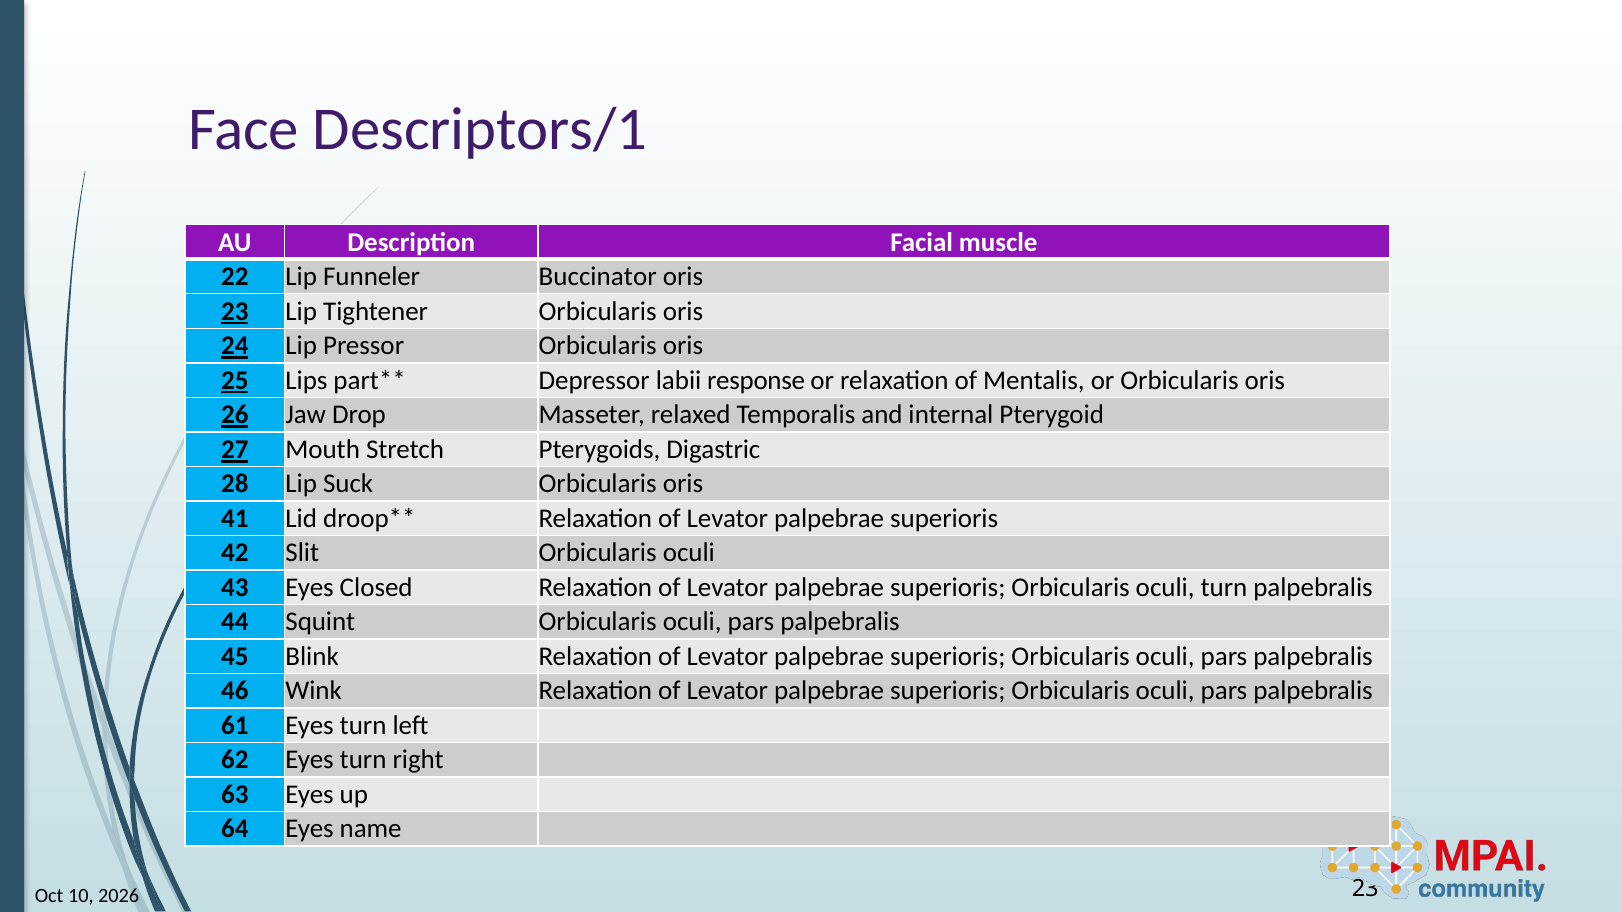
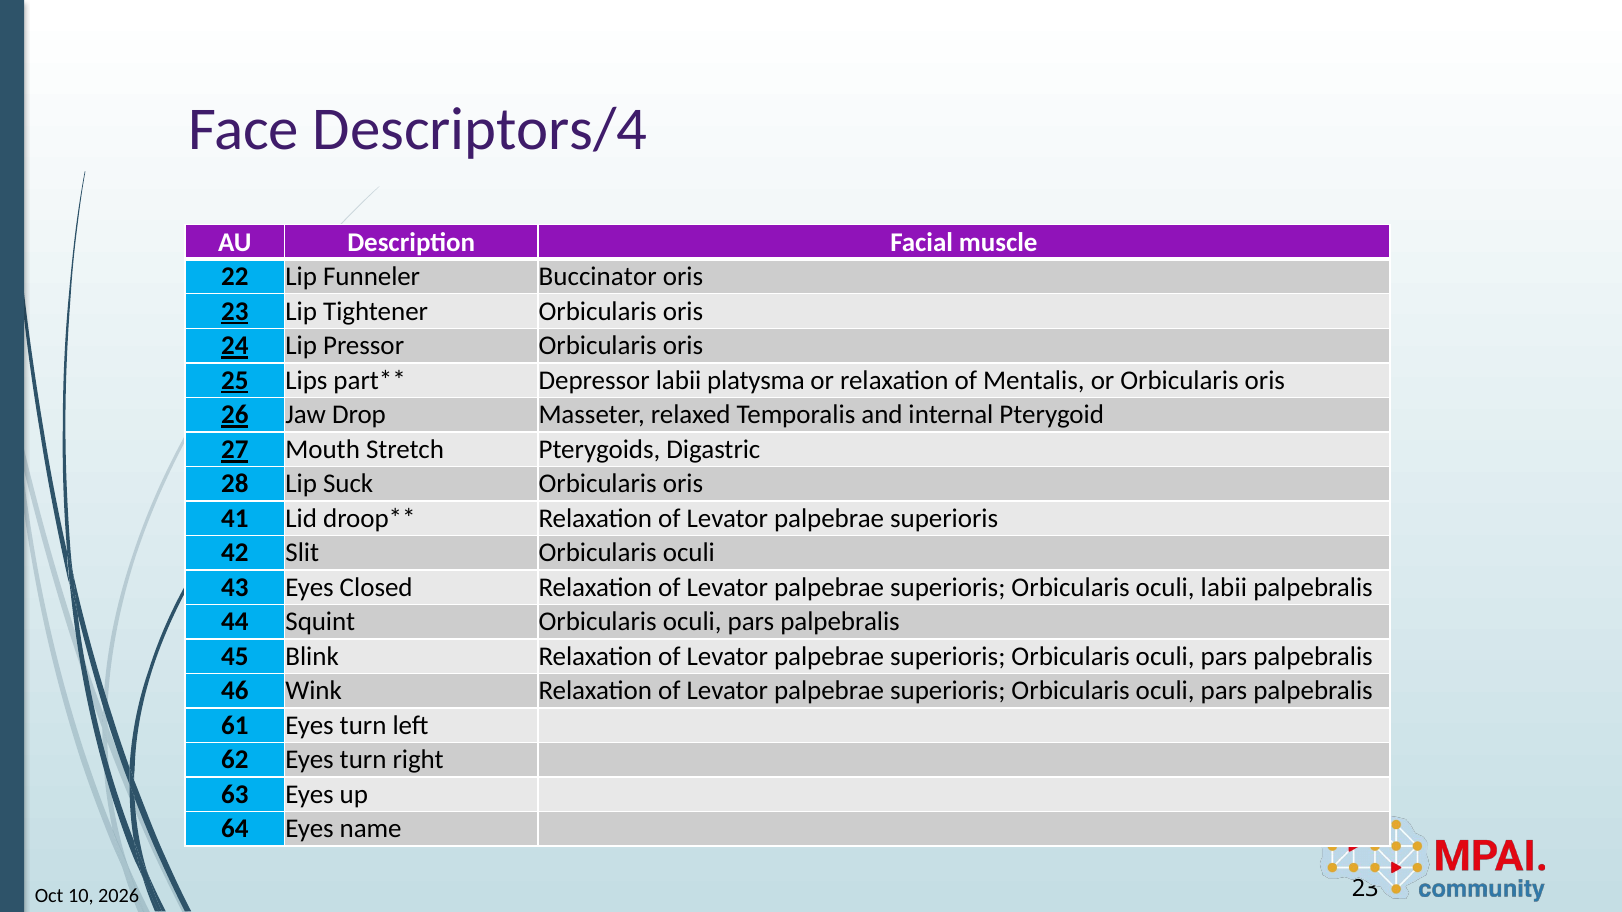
Descriptors/1: Descriptors/1 -> Descriptors/4 (480, 130)
response: response -> platysma (756, 381)
oculi turn: turn -> labii (1224, 588)
